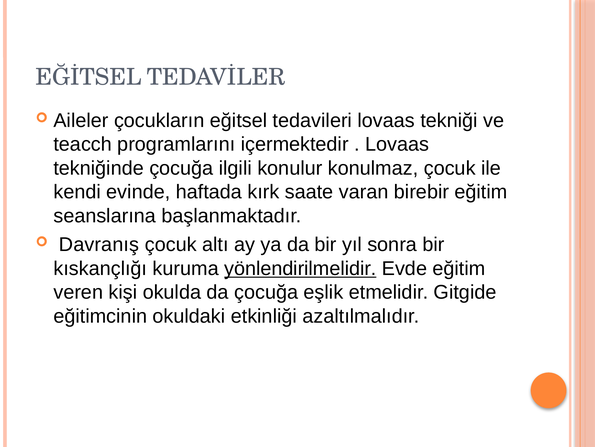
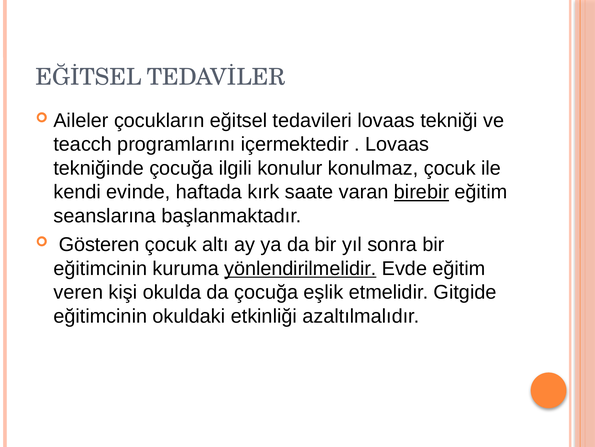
birebir underline: none -> present (421, 192)
Davranış: Davranış -> Gösteren (99, 244)
kıskançlığı: kıskançlığı -> eğitimcinin (100, 268)
